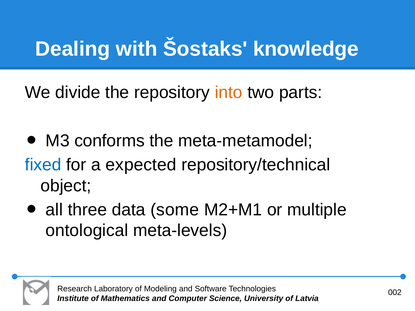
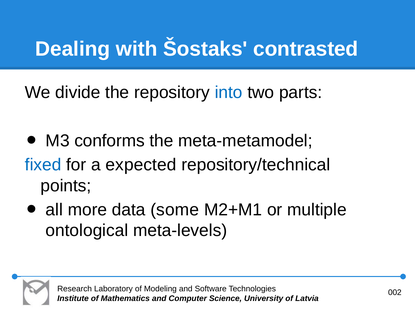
knowledge: knowledge -> contrasted (306, 49)
into colour: orange -> blue (229, 92)
object: object -> points (66, 186)
three: three -> more (87, 210)
